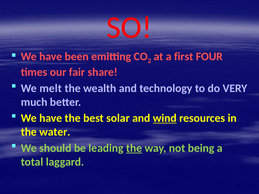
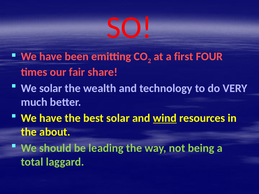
We melt: melt -> solar (51, 88)
water: water -> about (55, 132)
the underline: present -> none (134, 148)
